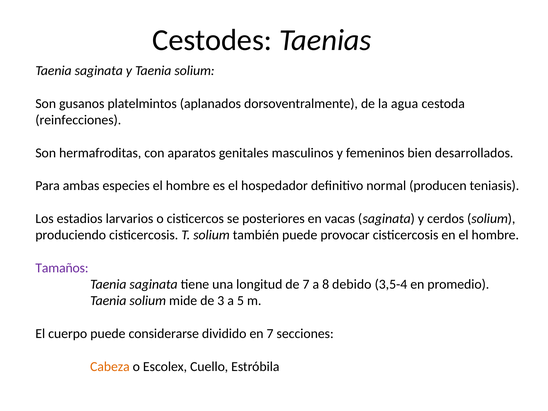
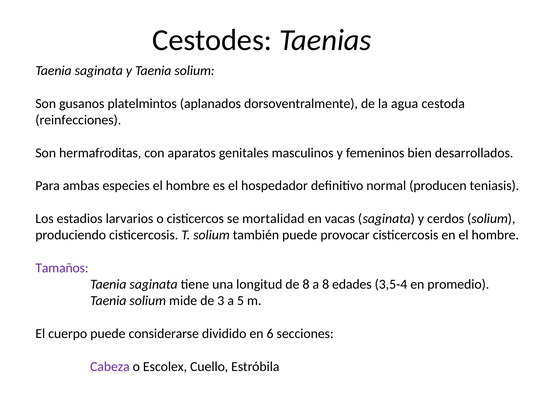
posteriores: posteriores -> mortalidad (273, 219)
de 7: 7 -> 8 (306, 284)
debido: debido -> edades (352, 284)
en 7: 7 -> 6 (270, 334)
Cabeza colour: orange -> purple (110, 367)
